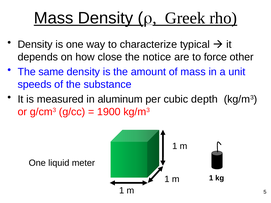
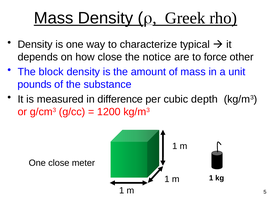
same: same -> block (51, 72)
speeds: speeds -> pounds (35, 84)
aluminum: aluminum -> difference (120, 99)
1900: 1900 -> 1200 (109, 112)
One liquid: liquid -> close (59, 163)
